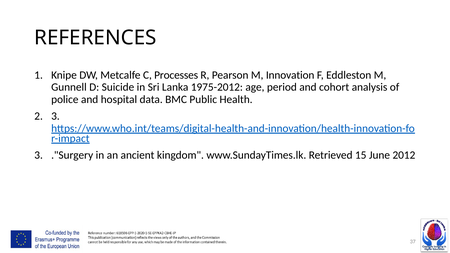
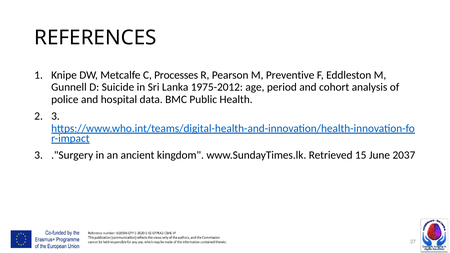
Innovation: Innovation -> Preventive (290, 75)
2012: 2012 -> 2037 (404, 155)
